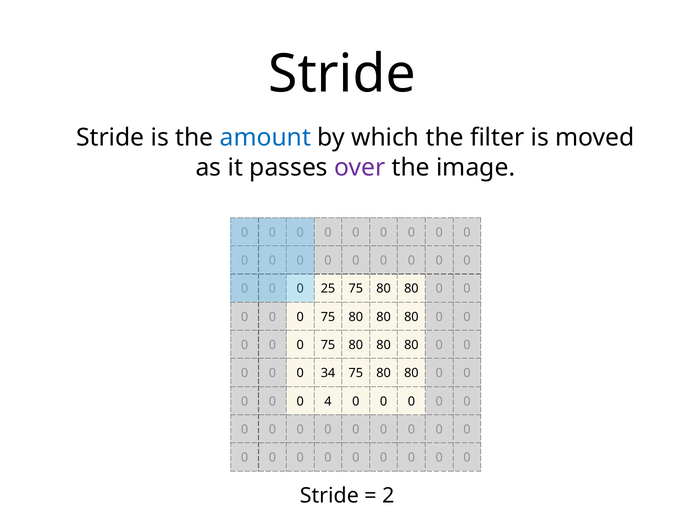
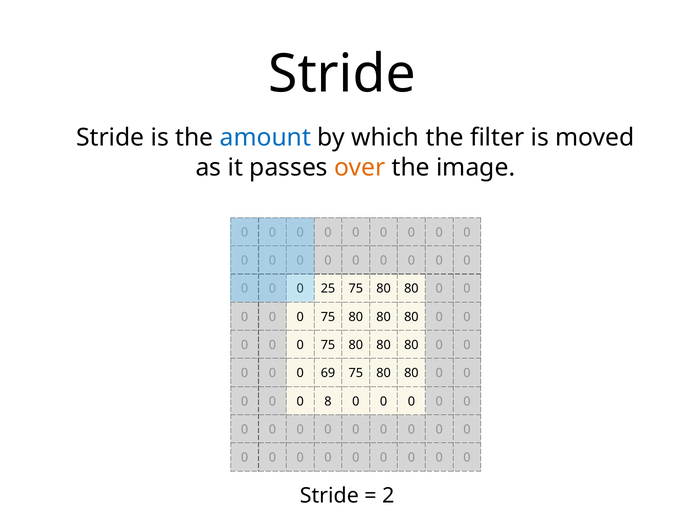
over colour: purple -> orange (360, 167)
34: 34 -> 69 (328, 373)
4: 4 -> 8 (328, 401)
